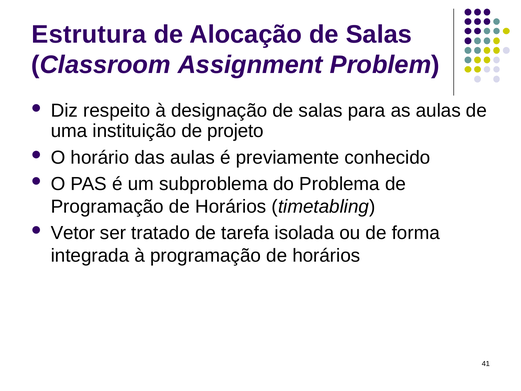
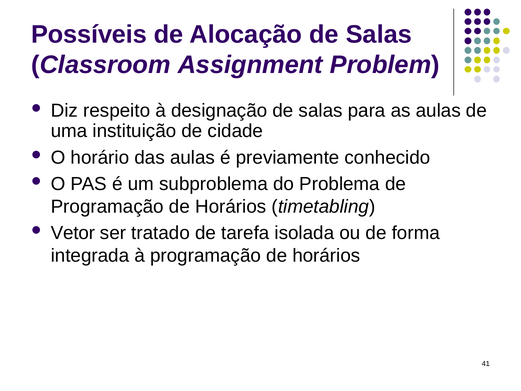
Estrutura: Estrutura -> Possíveis (89, 34)
projeto: projeto -> cidade (235, 131)
